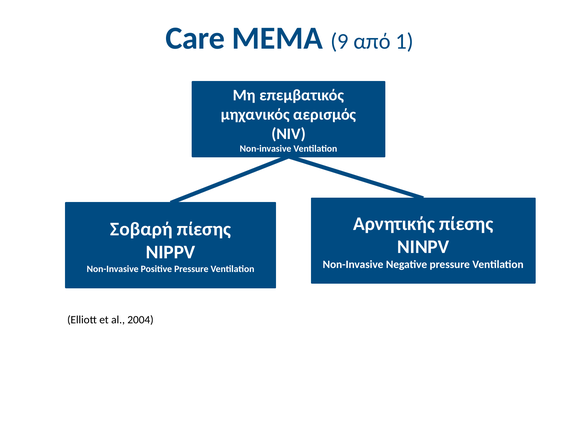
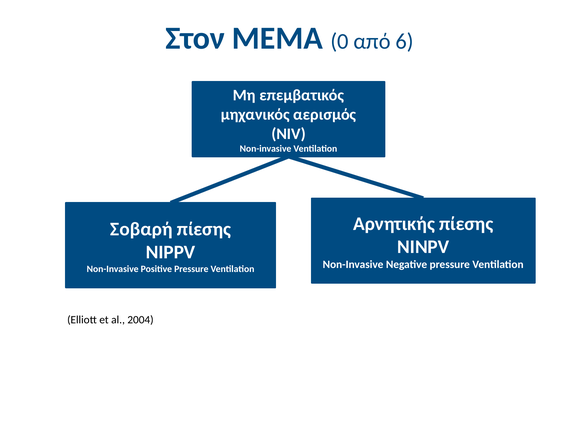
Care: Care -> Στον (195, 38)
9: 9 -> 0 (339, 41)
1: 1 -> 6 (405, 41)
